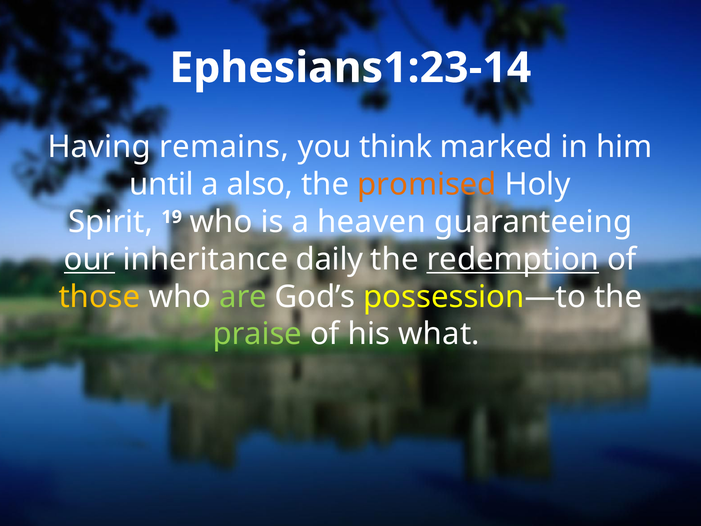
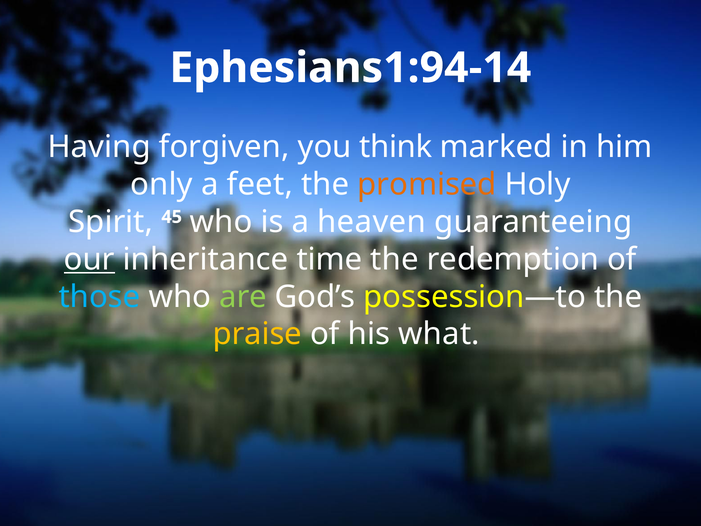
Ephesians1:23-14: Ephesians1:23-14 -> Ephesians1:94-14 (350, 68)
remains: remains -> forgiven (224, 147)
until: until -> only (161, 184)
also: also -> feet (260, 184)
19: 19 -> 45 (172, 217)
daily: daily -> time (329, 259)
redemption underline: present -> none (513, 259)
those colour: yellow -> light blue (100, 297)
praise colour: light green -> yellow (257, 334)
